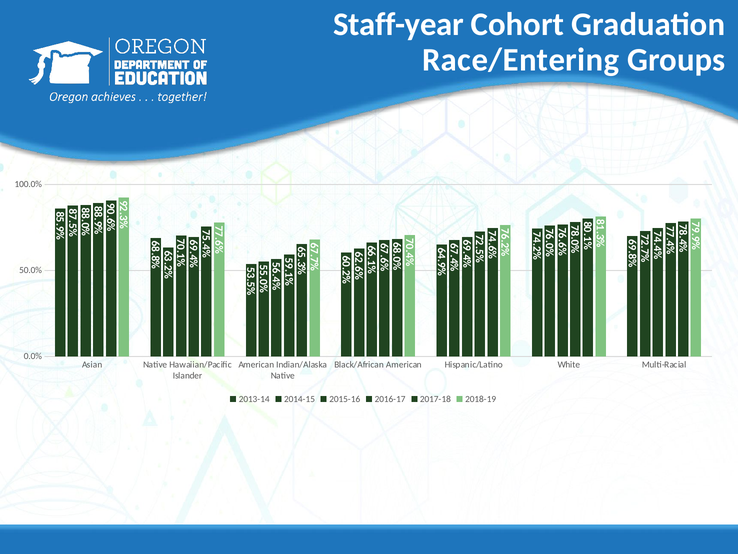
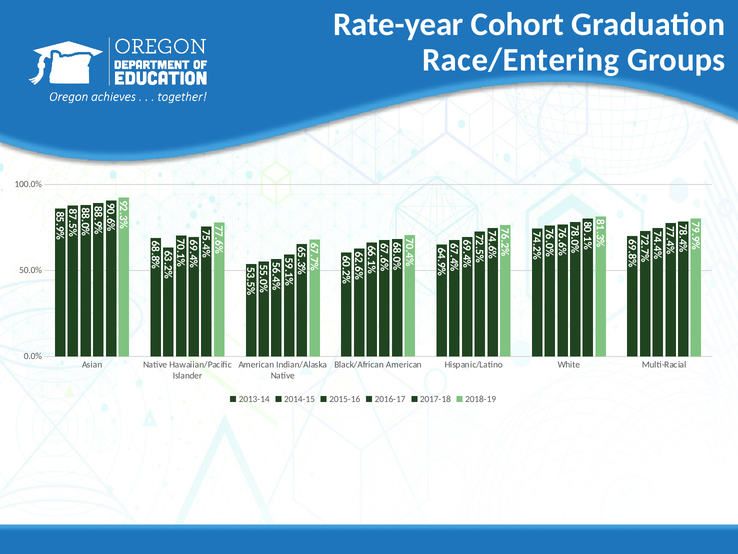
Staff-year: Staff-year -> Rate-year (398, 24)
